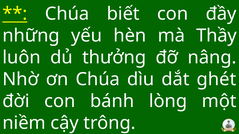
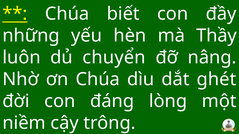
thưởng: thưởng -> chuyển (114, 58)
bánh: bánh -> đáng (112, 101)
